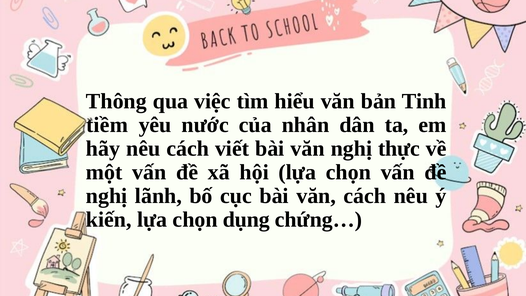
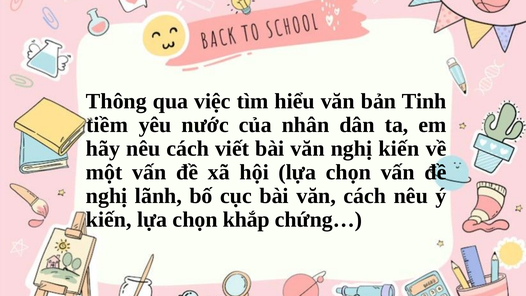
nghị thực: thực -> kiến (399, 149)
dụng: dụng -> khắp (246, 220)
